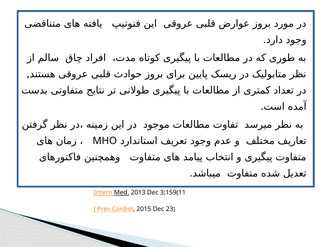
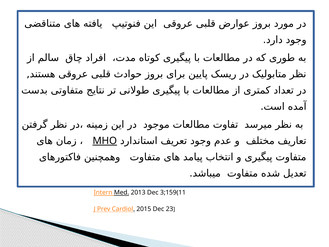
MHO underline: none -> present (105, 141)
